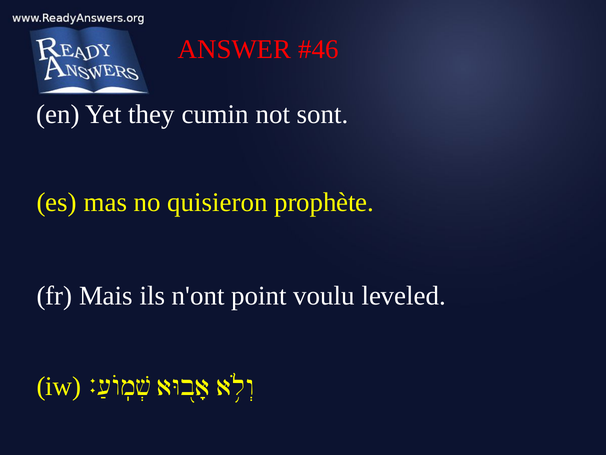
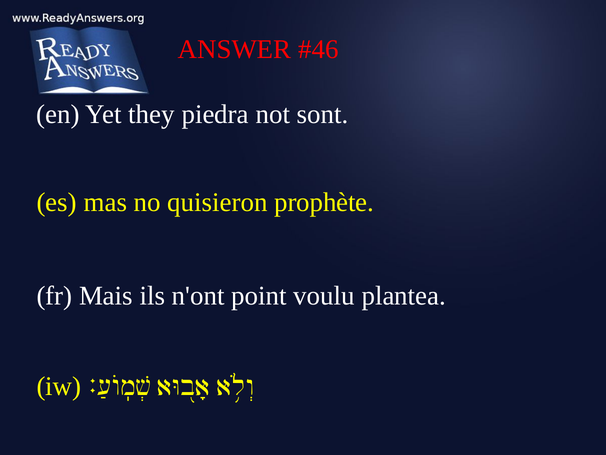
cumin: cumin -> piedra (215, 114)
leveled: leveled -> plantea (404, 296)
